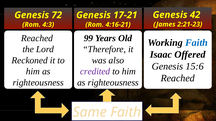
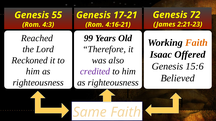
42: 42 -> 72 (195, 15)
72: 72 -> 55 (57, 15)
Faith colour: blue -> orange (196, 43)
Reached: Reached -> Believed (178, 78)
